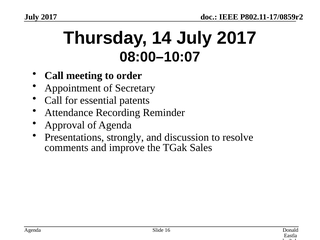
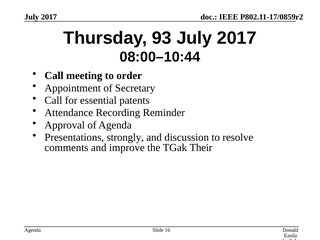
14: 14 -> 93 (162, 38)
08:00–10:07: 08:00–10:07 -> 08:00–10:44 (160, 57)
Sales: Sales -> Their (201, 148)
